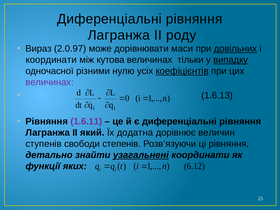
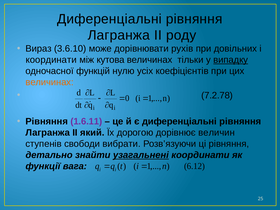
2.0.97: 2.0.97 -> 3.6.10 (70, 49)
маси: маси -> рухів (182, 49)
довільних underline: present -> none (235, 49)
різними: різними -> функцій (93, 71)
коефіцієнтів underline: present -> none (182, 71)
величинах colour: purple -> orange (50, 82)
1.6.13: 1.6.13 -> 7.2.78 (217, 95)
додатна: додатна -> дорогою (135, 133)
степенів: степенів -> вибрати (122, 144)
яких: яких -> вага (75, 166)
